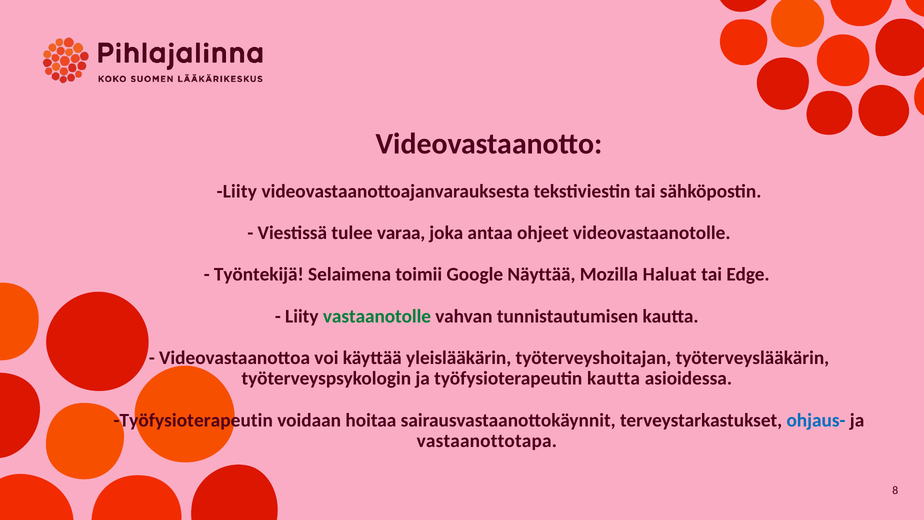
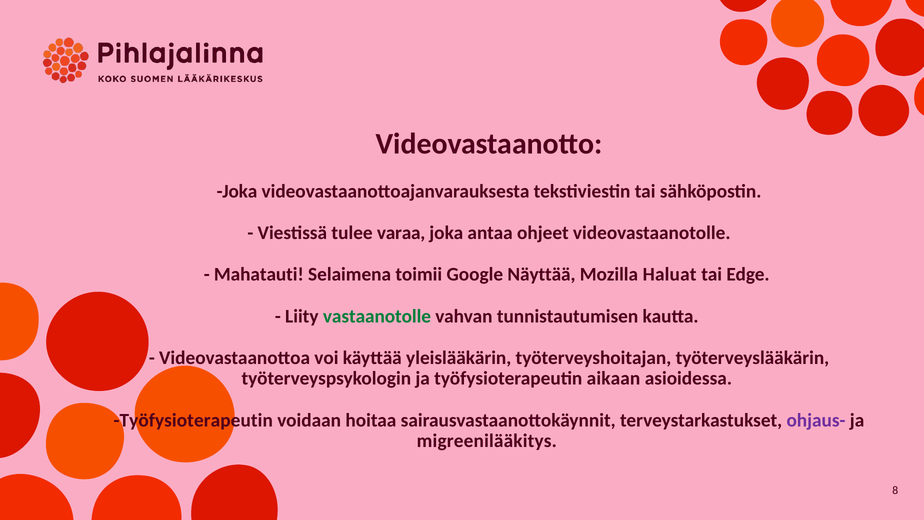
Liity: Liity -> Joka (237, 191)
Työntekijä: Työntekijä -> Mahatauti (259, 274)
työfysioterapeutin kautta: kautta -> aikaan (614, 378)
ohjaus- colour: blue -> purple (816, 420)
vastaanottotapa: vastaanottotapa -> migreenilääkitys (487, 441)
